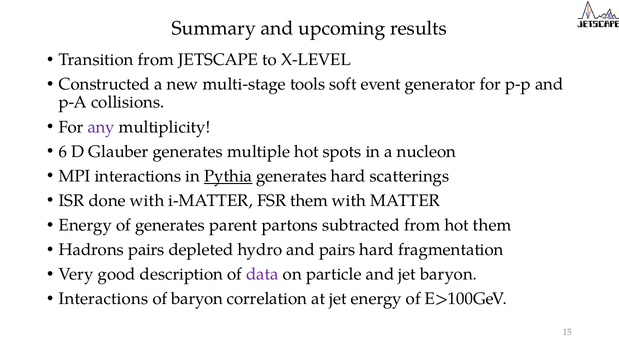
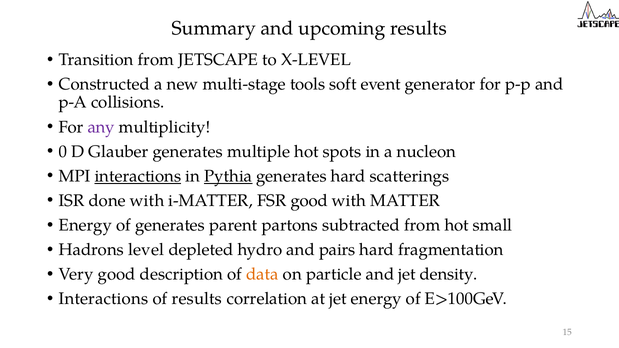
6: 6 -> 0 (63, 152)
interactions underline: none -> present (138, 176)
FSR them: them -> good (309, 201)
hot them: them -> small (492, 225)
Hadrons pairs: pairs -> level (146, 250)
data colour: purple -> orange (262, 274)
jet baryon: baryon -> density (449, 274)
of baryon: baryon -> results (197, 299)
